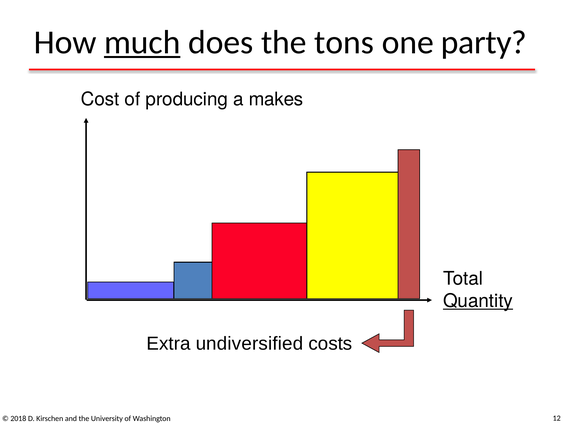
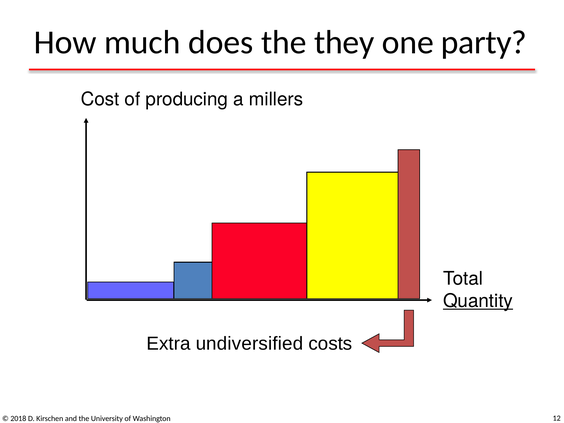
much underline: present -> none (142, 42)
tons: tons -> they (344, 42)
makes: makes -> millers (276, 99)
